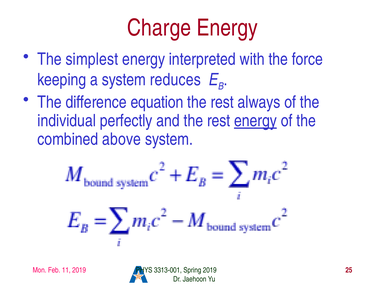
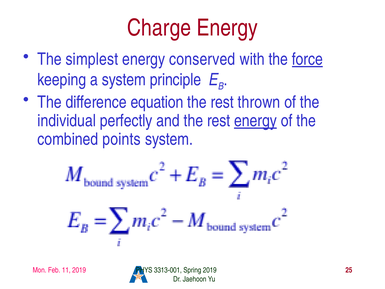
interpreted: interpreted -> conserved (202, 59)
force underline: none -> present (307, 59)
reduces: reduces -> principle (175, 80)
always: always -> thrown (259, 102)
above: above -> points (122, 139)
